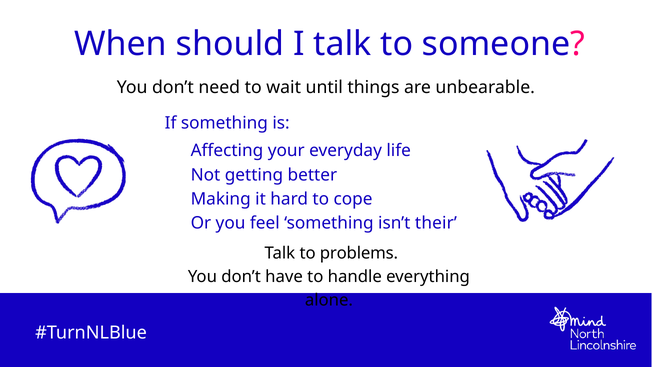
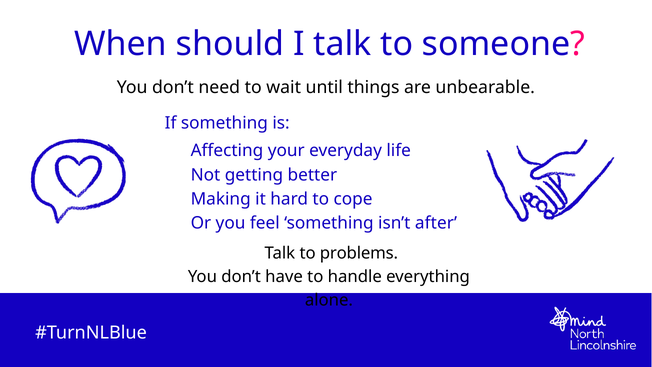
their: their -> after (436, 223)
